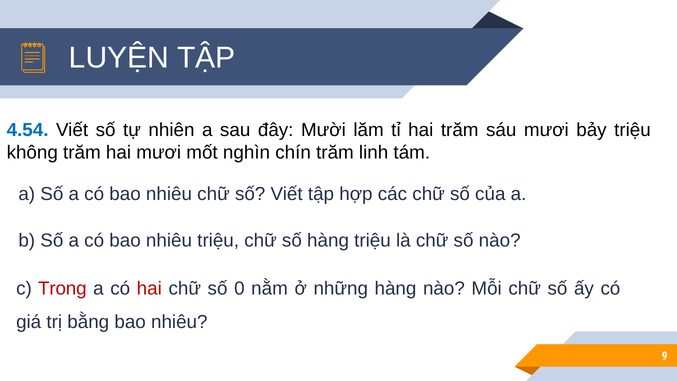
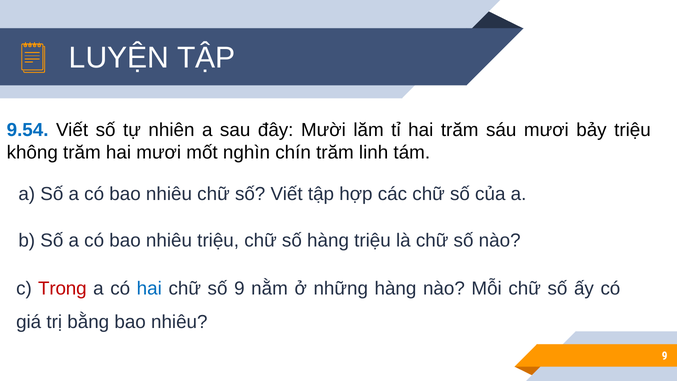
4.54: 4.54 -> 9.54 (28, 130)
hai colour: red -> blue (149, 288)
số 0: 0 -> 9 (239, 288)
